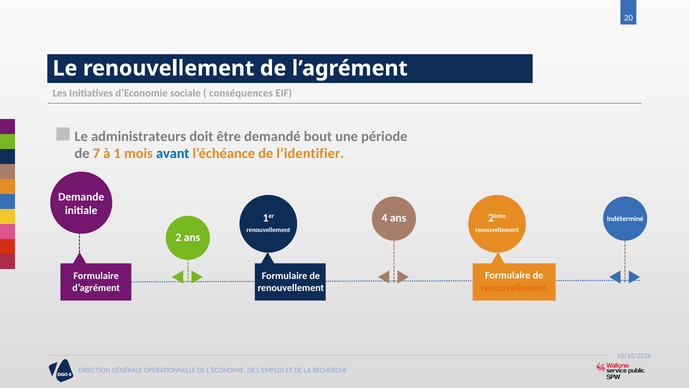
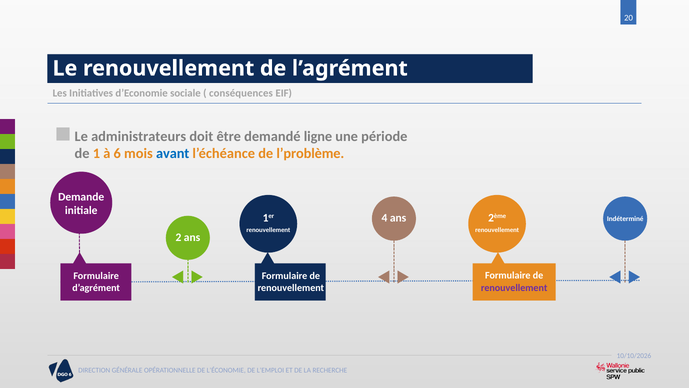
bout: bout -> ligne (318, 136)
7: 7 -> 1 (96, 153)
1: 1 -> 6 (117, 153)
l’identifier: l’identifier -> l’problème (310, 153)
renouvellement colour: orange -> purple (514, 287)
